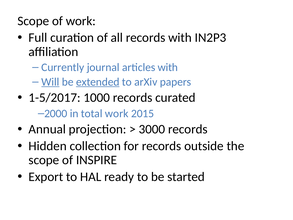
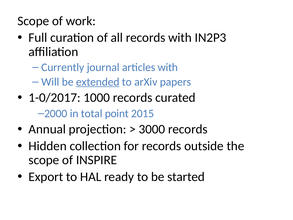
Will underline: present -> none (50, 82)
1-5/2017: 1-5/2017 -> 1-0/2017 (55, 98)
total work: work -> point (117, 113)
